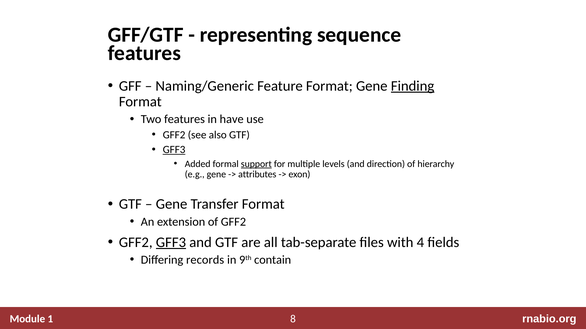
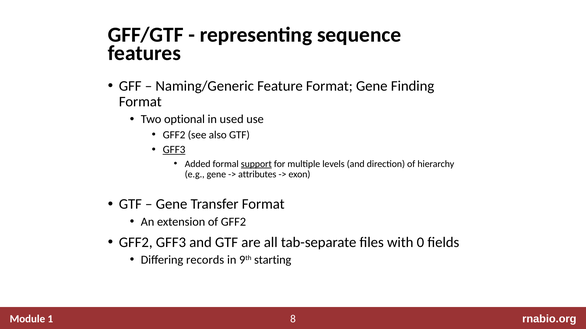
Finding underline: present -> none (413, 86)
Two features: features -> optional (185, 119)
have: have -> used (232, 119)
GFF3 underline: present -> none (171, 243)
4: 4 -> 0 (420, 243)
contain: contain -> starting (273, 260)
